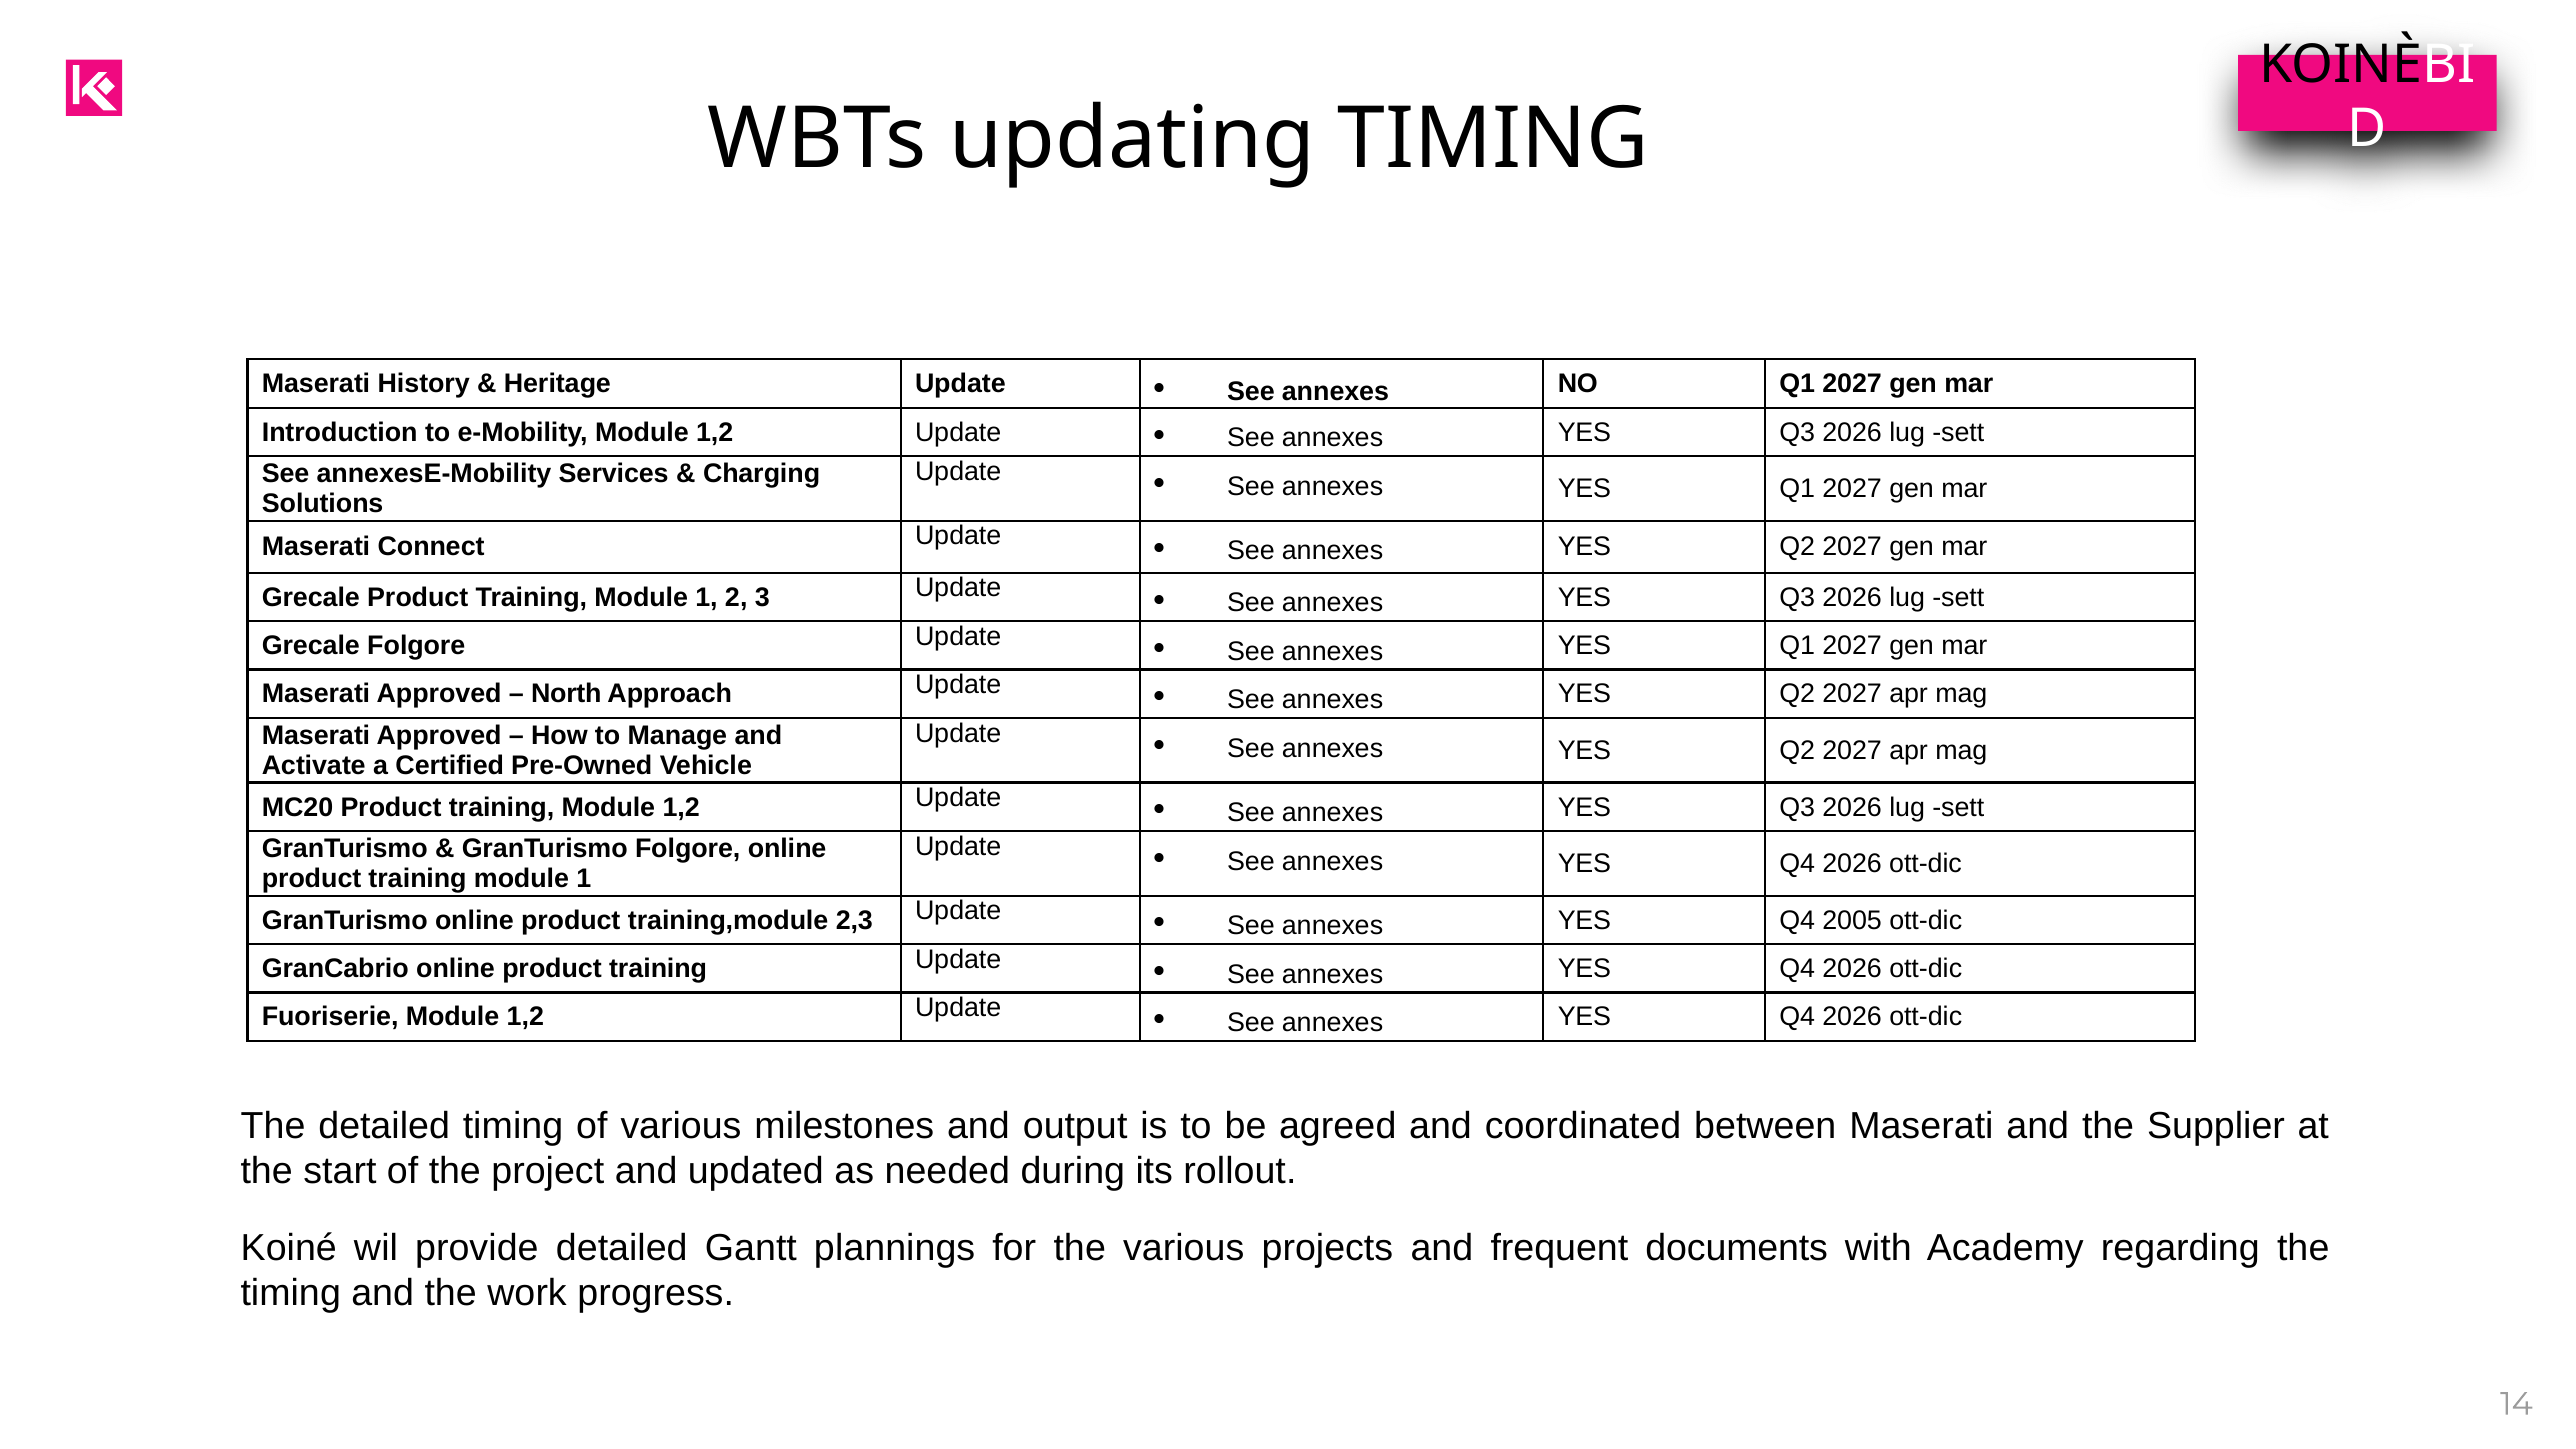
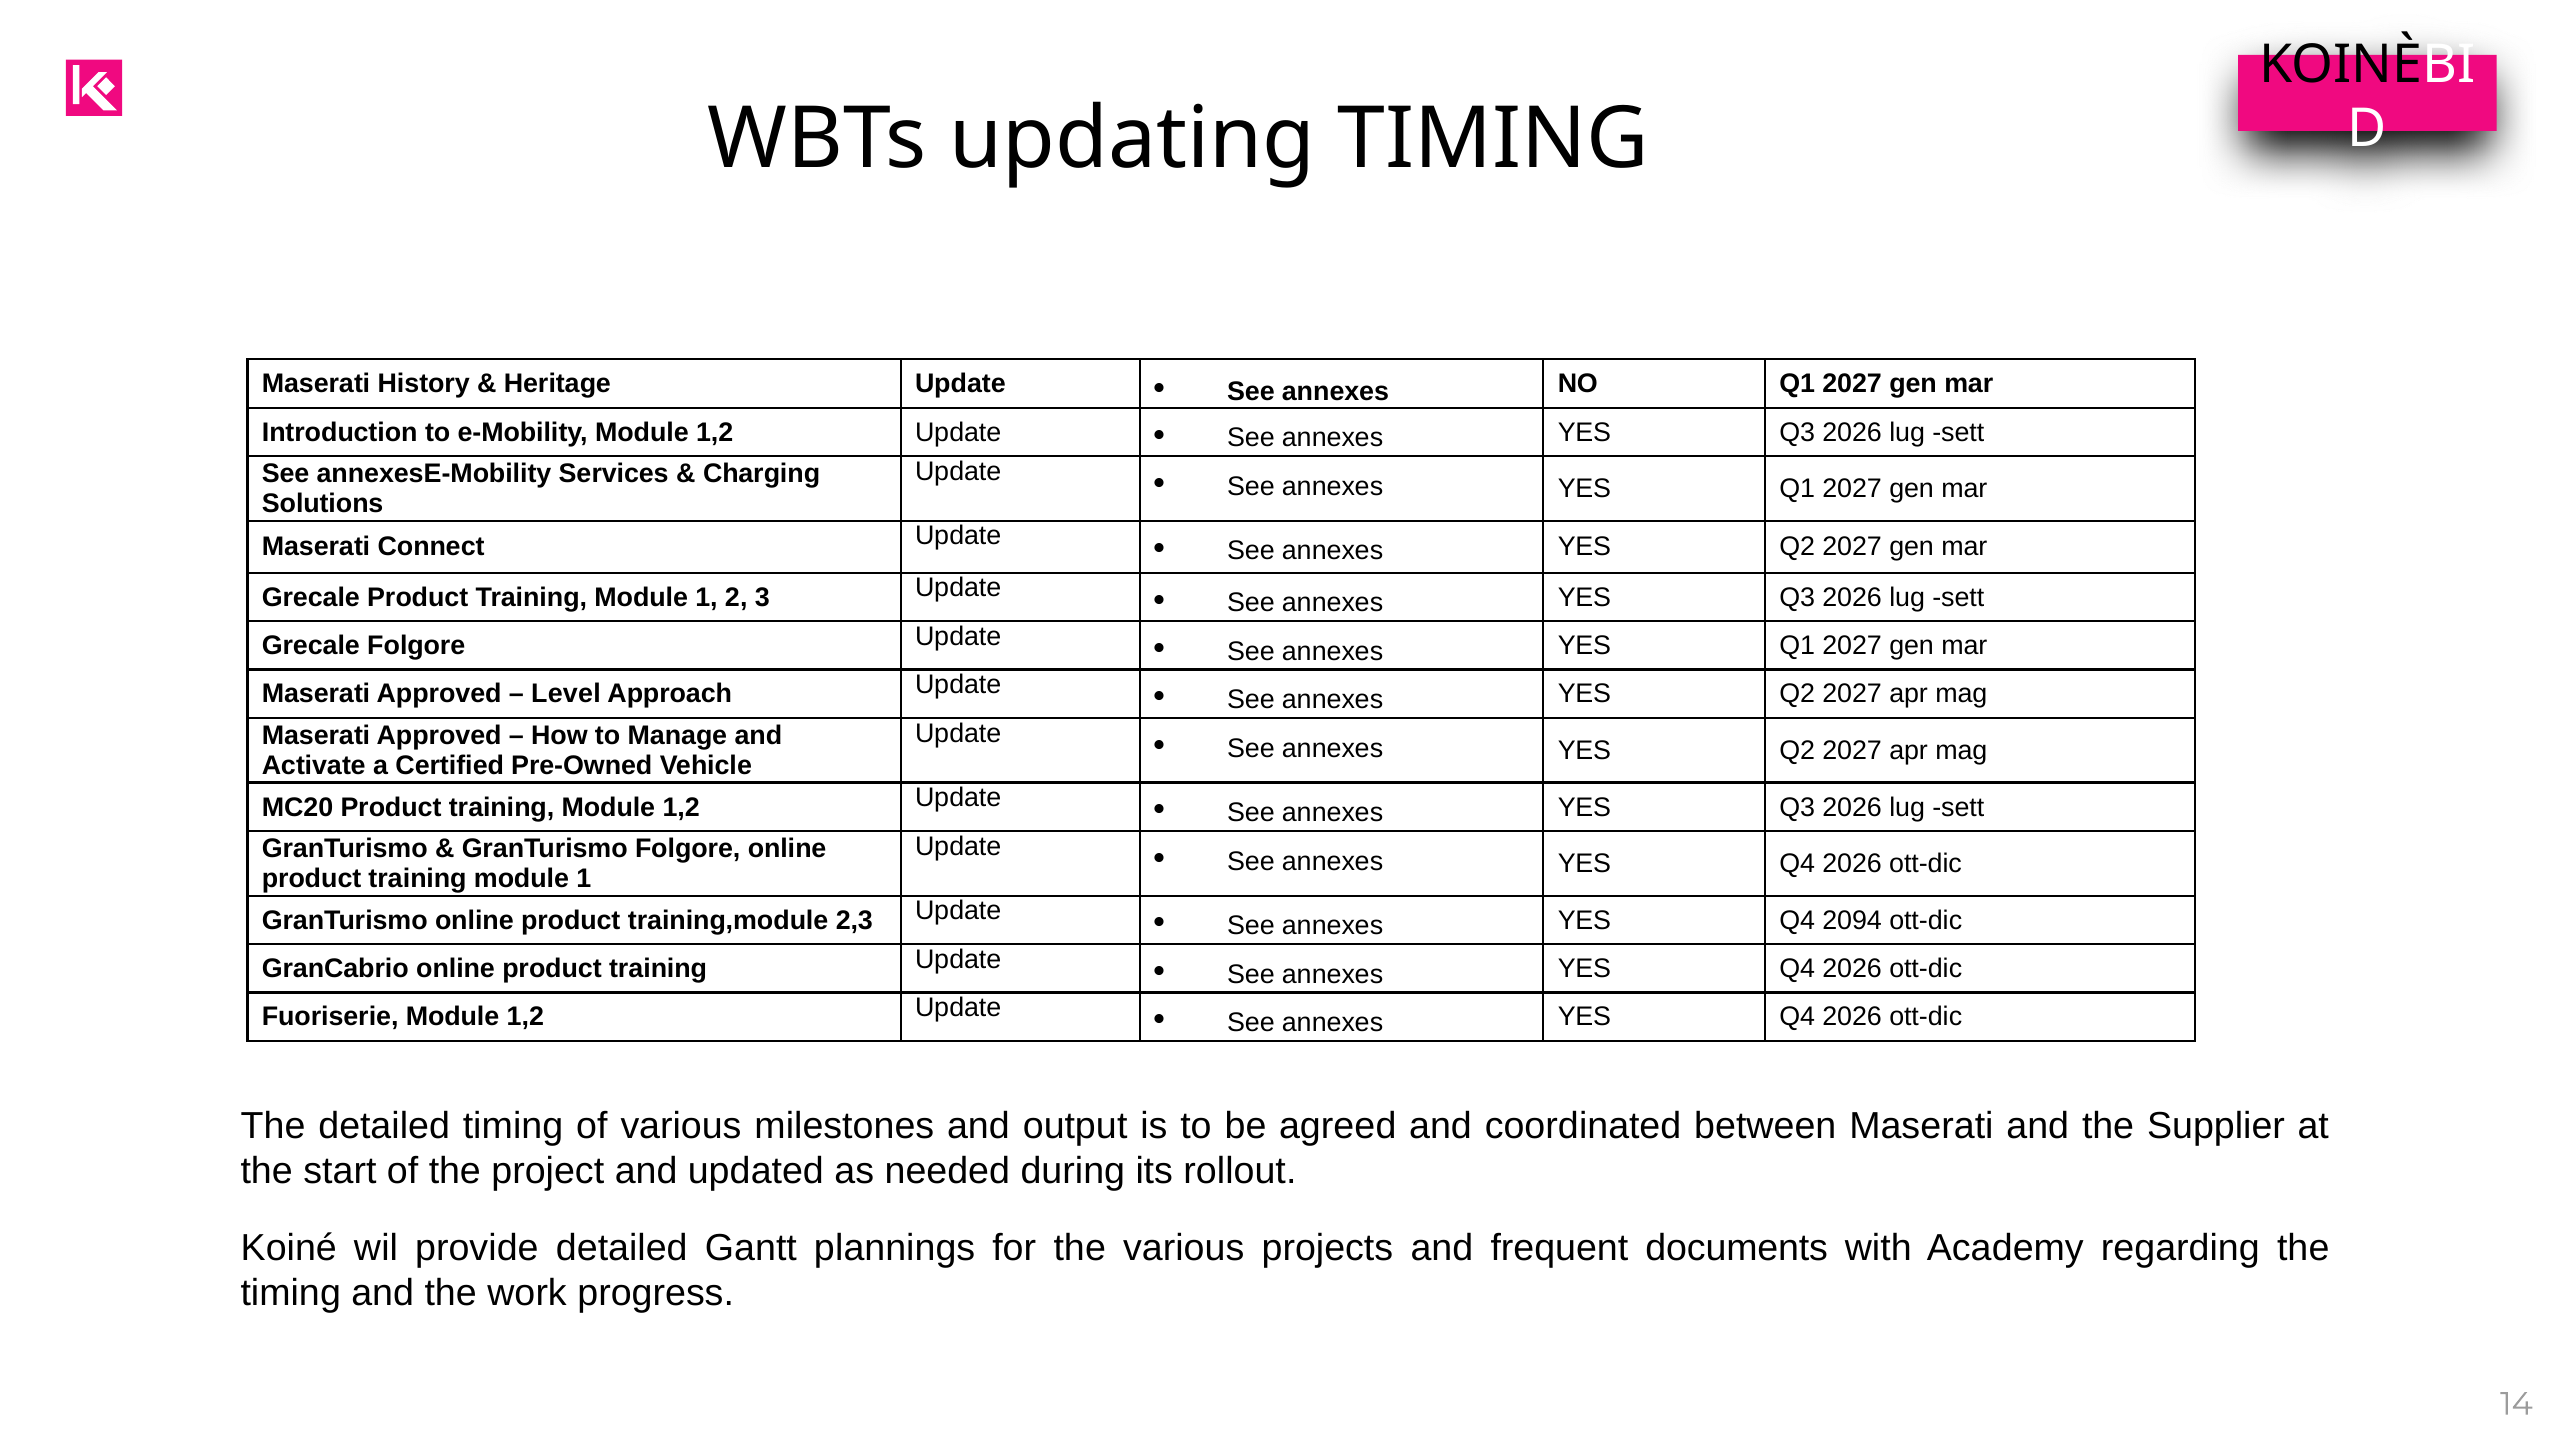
North: North -> Level (566, 694)
2005: 2005 -> 2094 (1852, 920)
